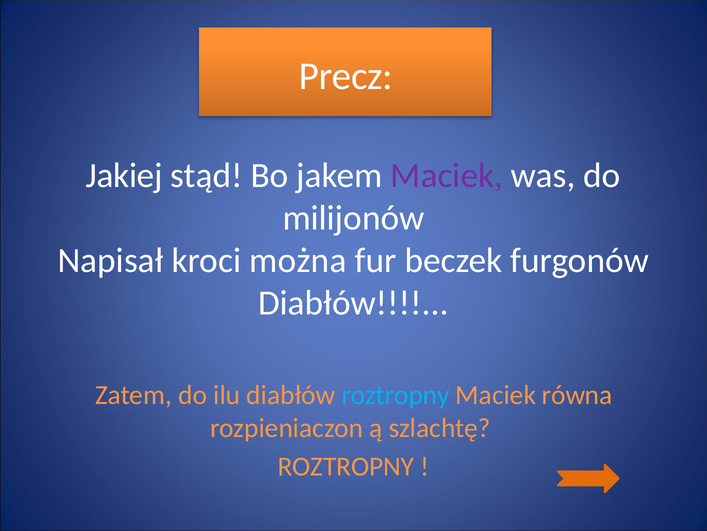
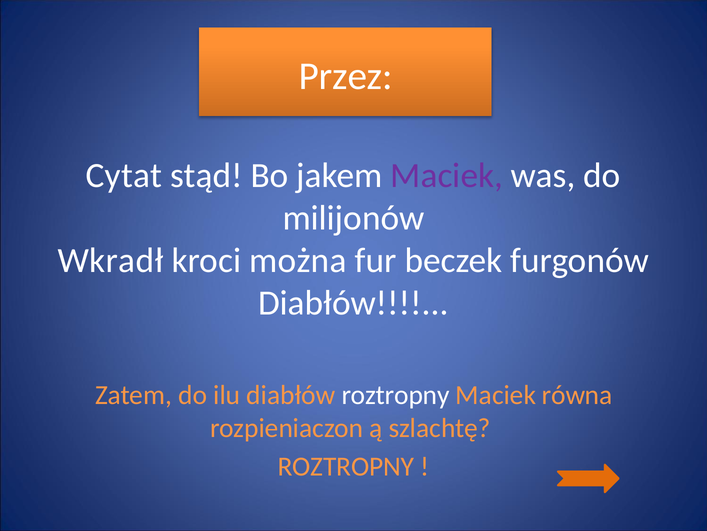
Precz: Precz -> Przez (346, 76)
Jakiej: Jakiej -> Cytat (124, 175)
Napisał: Napisał -> Wkradł (110, 260)
roztropny colour: light blue -> white (396, 395)
